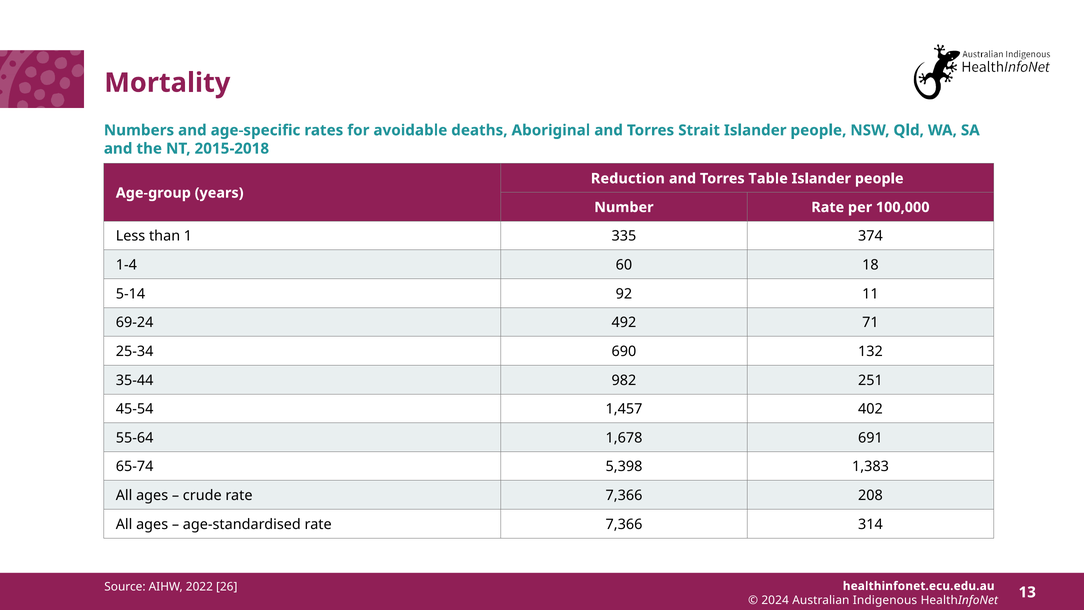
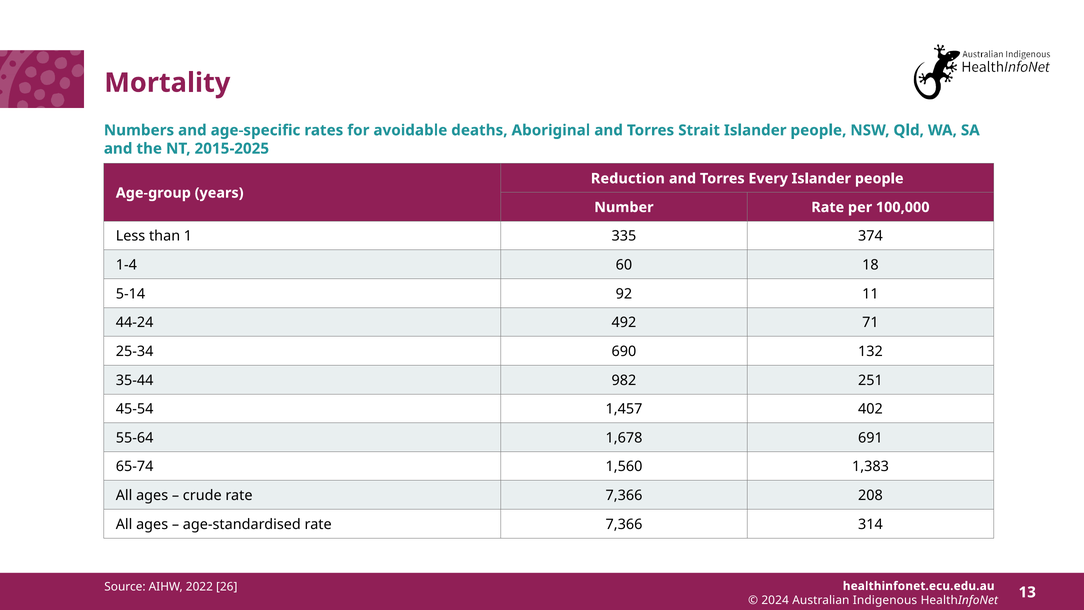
2015-2018: 2015-2018 -> 2015-2025 (232, 149)
Table: Table -> Every (768, 178)
69-24: 69-24 -> 44-24 (135, 322)
5,398: 5,398 -> 1,560 (624, 467)
